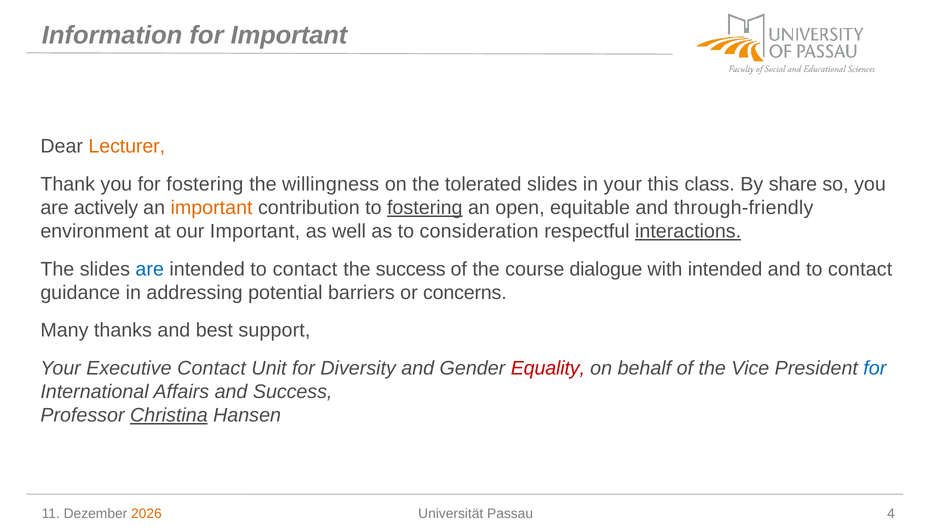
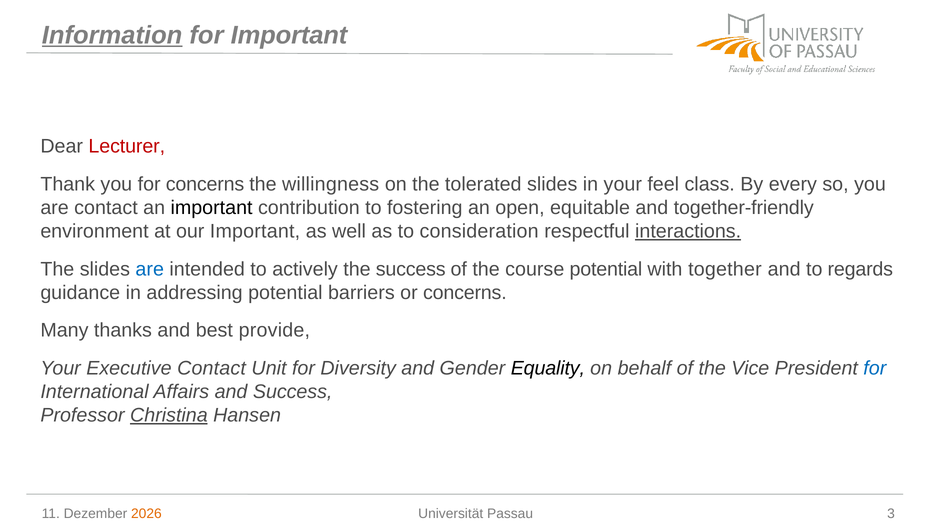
Information underline: none -> present (112, 35)
Lecturer colour: orange -> red (127, 146)
for fostering: fostering -> concerns (205, 184)
this: this -> feel (663, 184)
share: share -> every (793, 184)
are actively: actively -> contact (106, 208)
important colour: orange -> black (212, 208)
fostering underline: present -> none (425, 208)
through-friendly: through-friendly -> together-friendly (744, 208)
intended to contact: contact -> actively (305, 269)
course dialogue: dialogue -> potential (606, 269)
with intended: intended -> together (725, 269)
and to contact: contact -> regards (860, 269)
support: support -> provide (274, 330)
Equality colour: red -> black (548, 368)
4: 4 -> 3 (891, 514)
